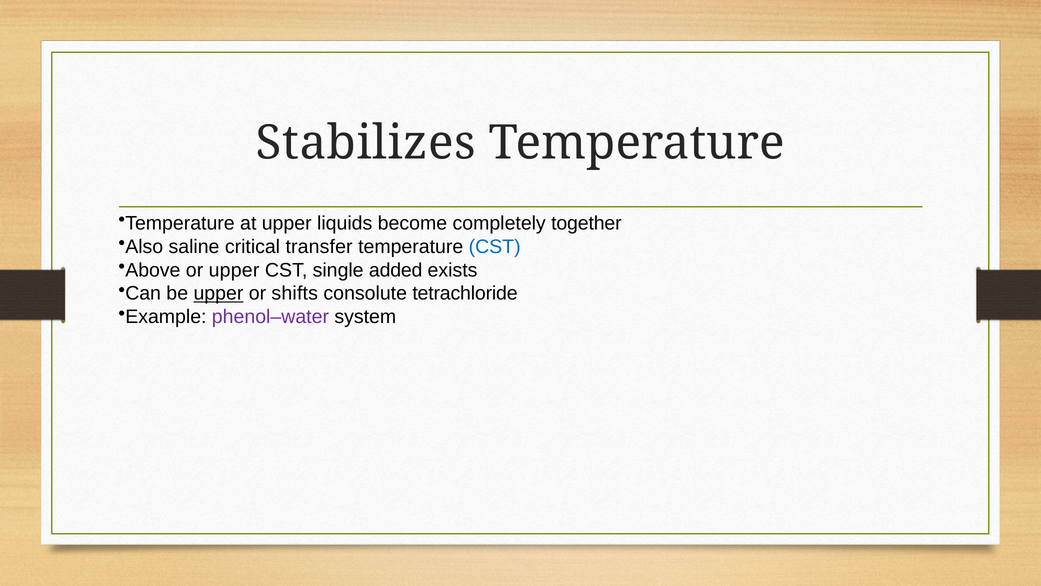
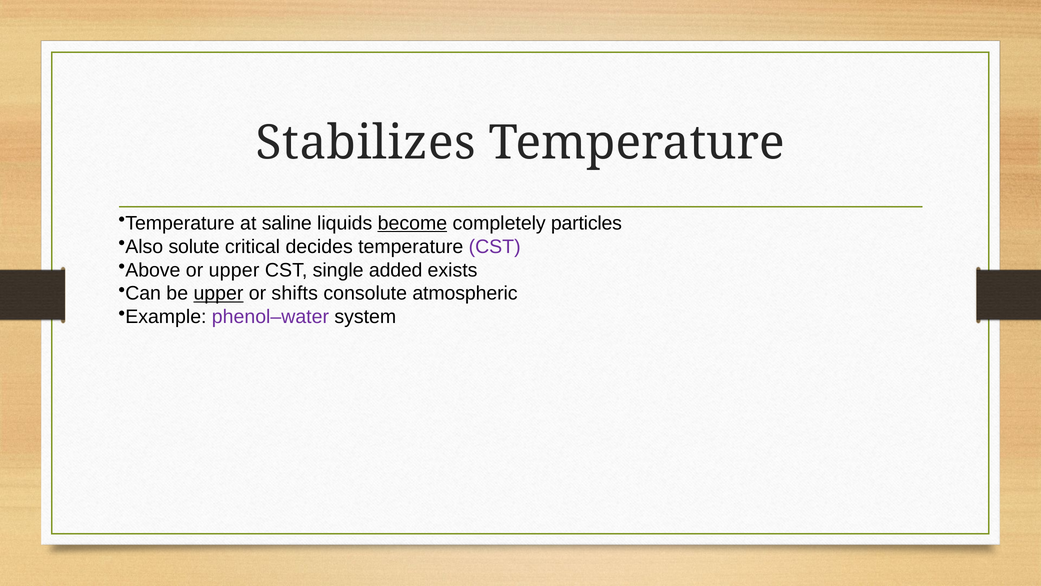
at upper: upper -> saline (287, 223)
become underline: none -> present (412, 223)
together: together -> particles (586, 223)
saline: saline -> solute (194, 246)
transfer: transfer -> decides (319, 246)
CST colour: blue -> purple (495, 246)
tetrachloride: tetrachloride -> atmospheric (465, 293)
